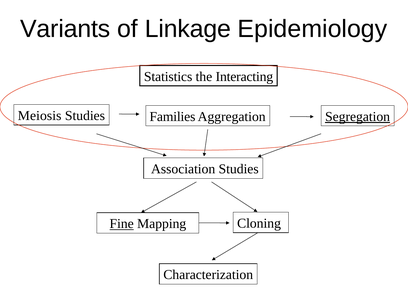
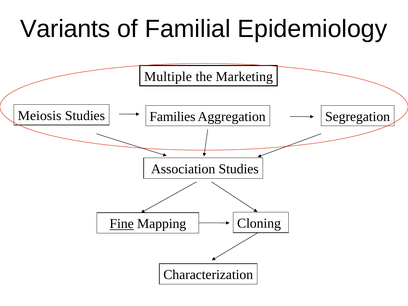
Linkage: Linkage -> Familial (188, 29)
Statistics: Statistics -> Multiple (168, 77)
Interacting: Interacting -> Marketing (244, 77)
Segregation underline: present -> none (358, 117)
